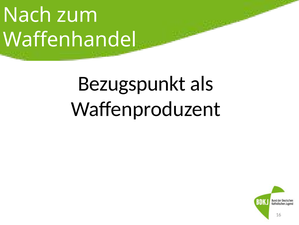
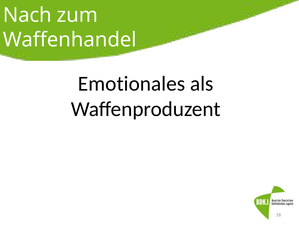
Bezugspunkt: Bezugspunkt -> Emotionales (132, 83)
